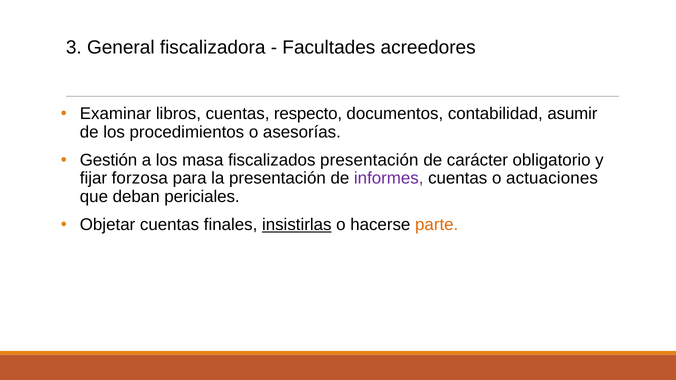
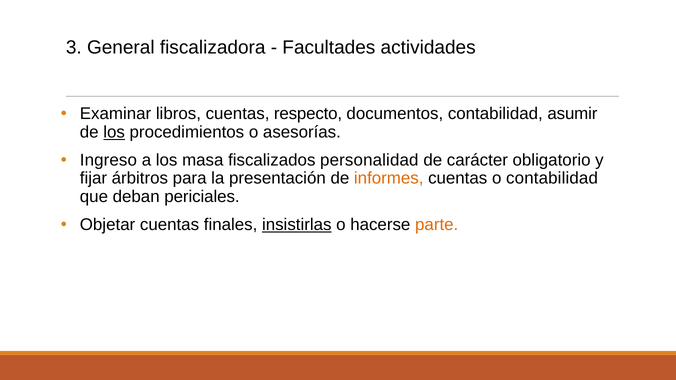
acreedores: acreedores -> actividades (428, 48)
los underline: none -> present (114, 132)
Gestión: Gestión -> Ingreso (108, 160)
fiscalizados presentación: presentación -> personalidad (369, 160)
forzosa: forzosa -> árbitros (140, 178)
informes colour: purple -> orange (389, 178)
o actuaciones: actuaciones -> contabilidad (552, 178)
